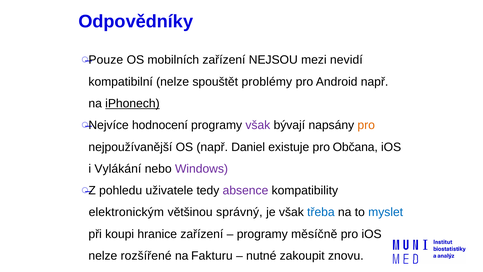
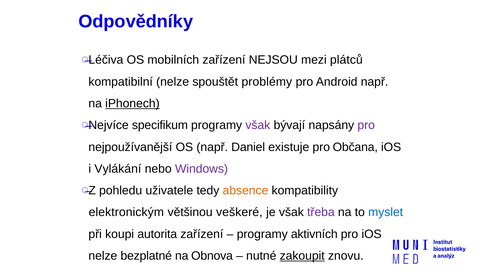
Pouze: Pouze -> Léčiva (106, 60)
nevidí: nevidí -> plátců (346, 60)
hodnocení: hodnocení -> specifikum (160, 125)
pro colour: orange -> purple (366, 125)
absence colour: purple -> orange (245, 190)
správný: správný -> veškeré (239, 212)
třeba colour: blue -> purple (321, 212)
hranice: hranice -> autorita (157, 234)
měsíčně: měsíčně -> aktivních (314, 234)
rozšířené: rozšířené -> bezplatné (146, 256)
Fakturu: Fakturu -> Obnova (212, 256)
zakoupit underline: none -> present (302, 256)
